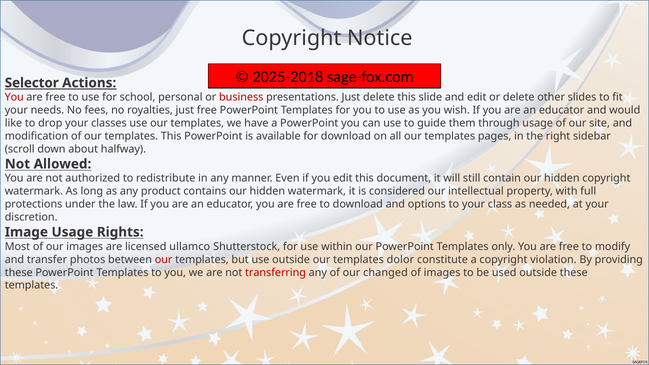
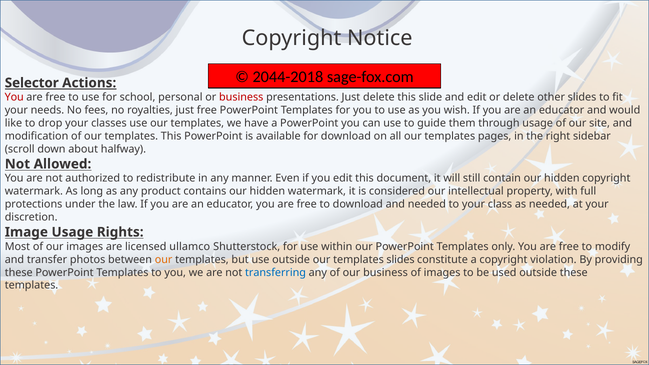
2025-2018: 2025-2018 -> 2044-2018 (288, 77)
and options: options -> needed (427, 204)
our colour: red -> orange (164, 260)
templates dolor: dolor -> slides (401, 260)
transferring colour: red -> blue (276, 272)
our changed: changed -> business (385, 272)
